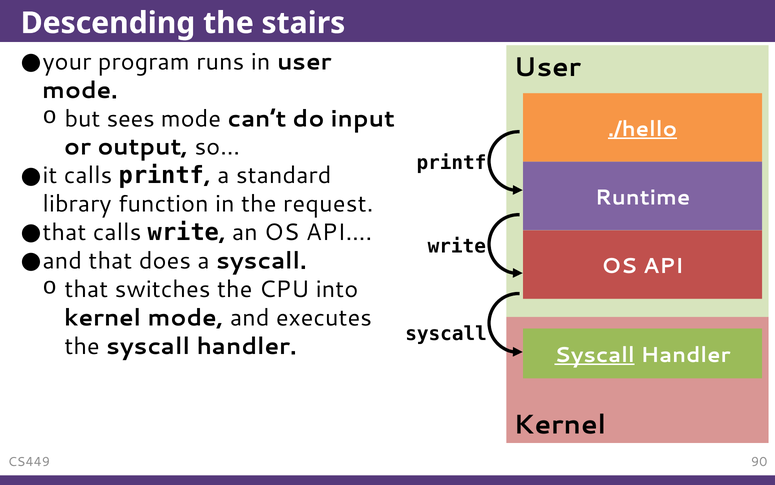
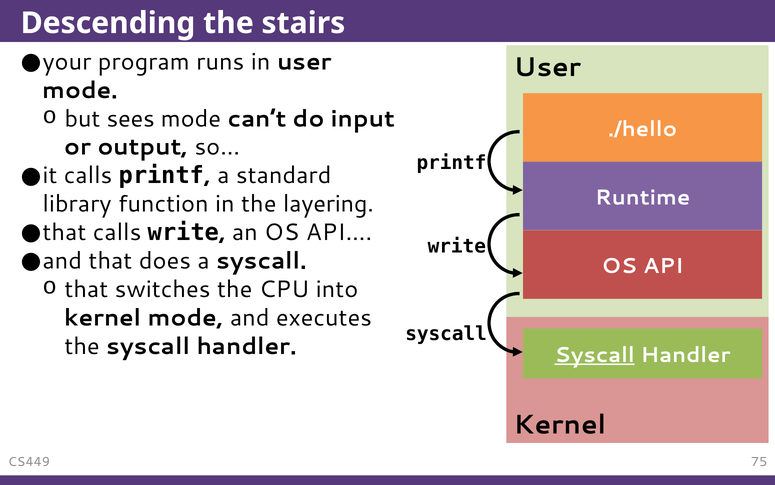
./hello underline: present -> none (643, 129)
request: request -> layering (328, 204)
90: 90 -> 75 (759, 461)
